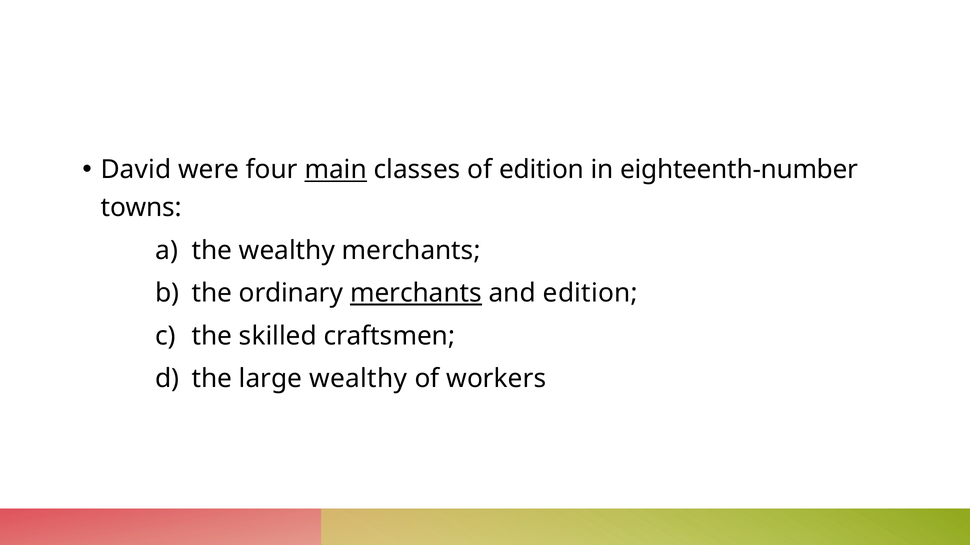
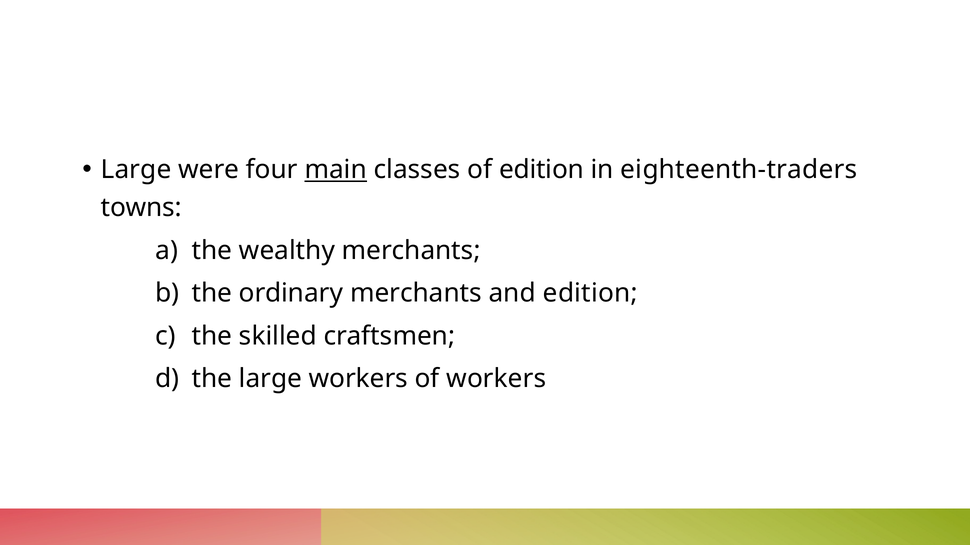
David: David -> Large (136, 170)
eighteenth-number: eighteenth-number -> eighteenth-traders (739, 170)
merchants underline: present -> none (416, 294)
large wealthy: wealthy -> workers (358, 379)
